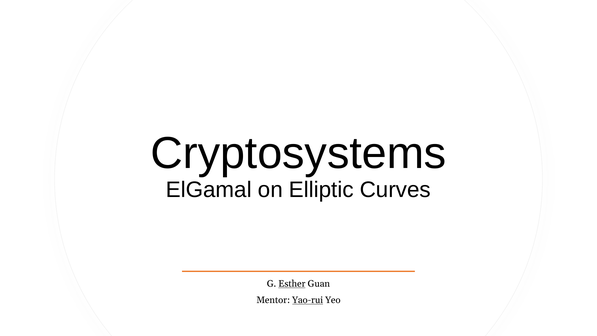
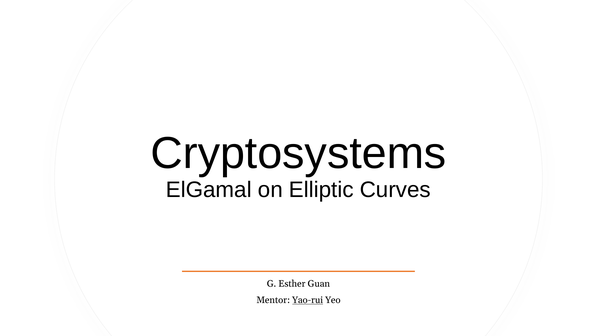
Esther underline: present -> none (292, 284)
